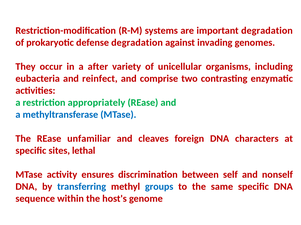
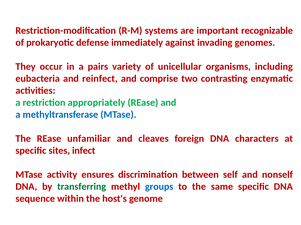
important degradation: degradation -> recognizable (267, 31)
defense degradation: degradation -> immediately (137, 43)
after: after -> pairs (98, 67)
lethal: lethal -> infect (84, 151)
transferring colour: blue -> green (82, 187)
